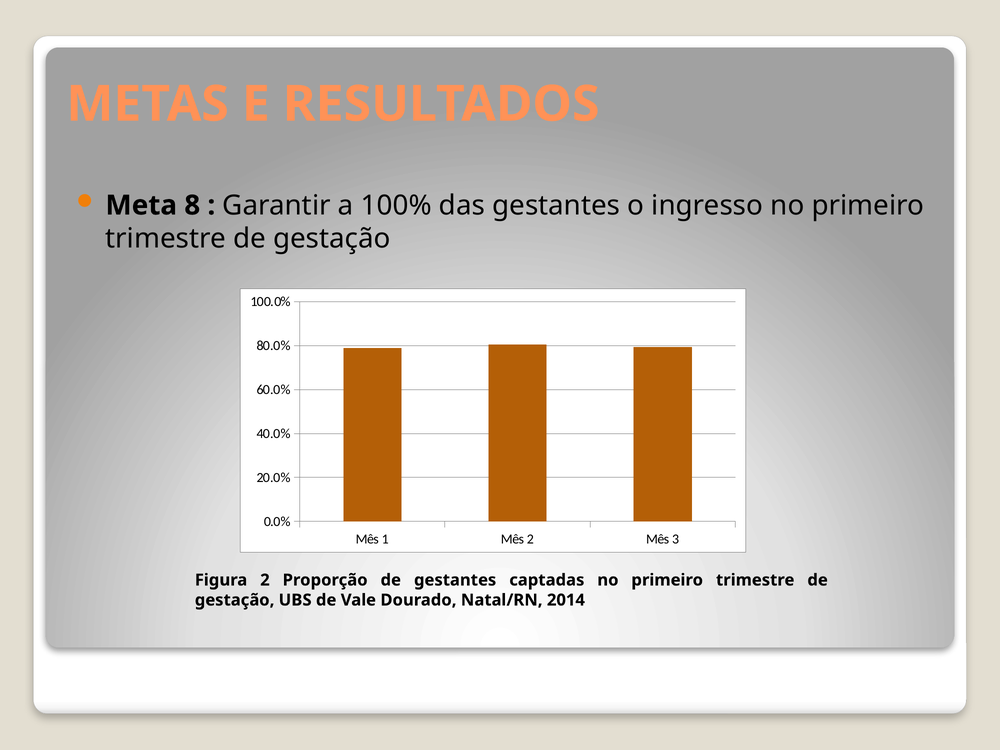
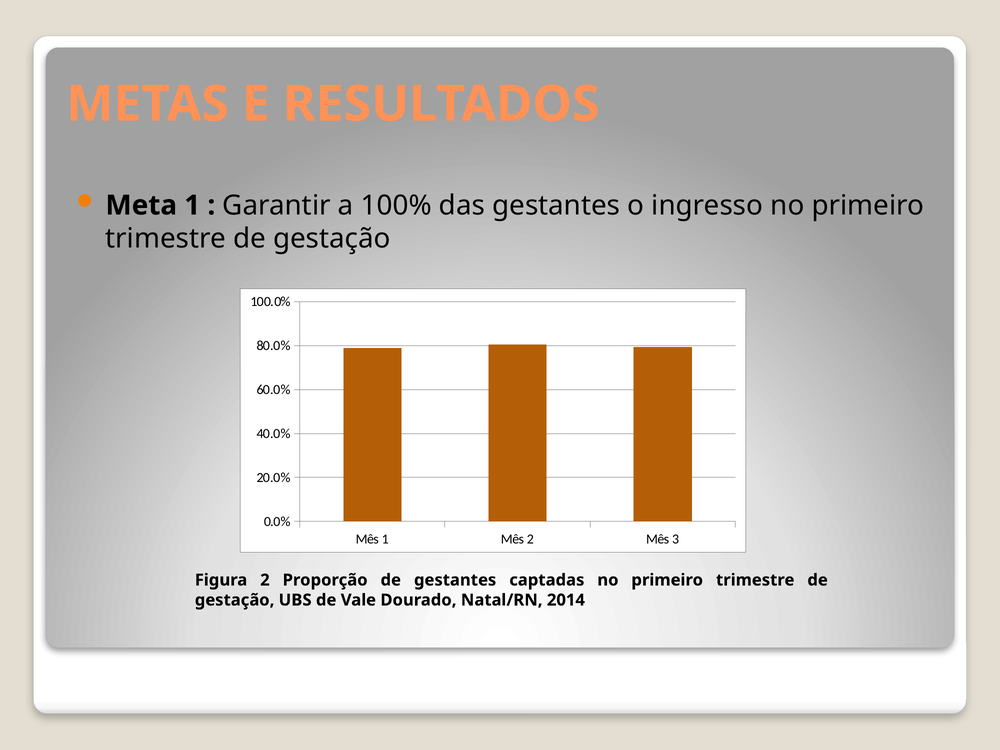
Meta 8: 8 -> 1 (192, 205)
